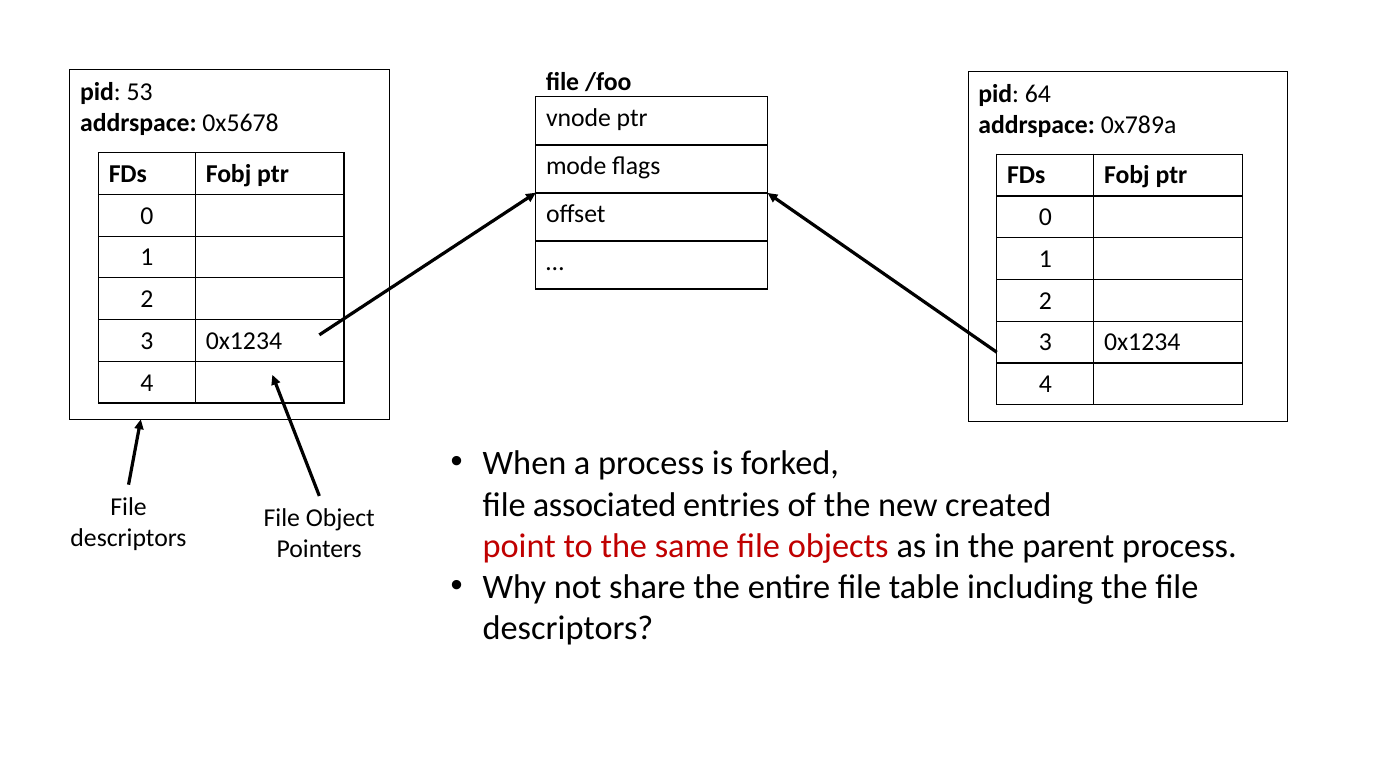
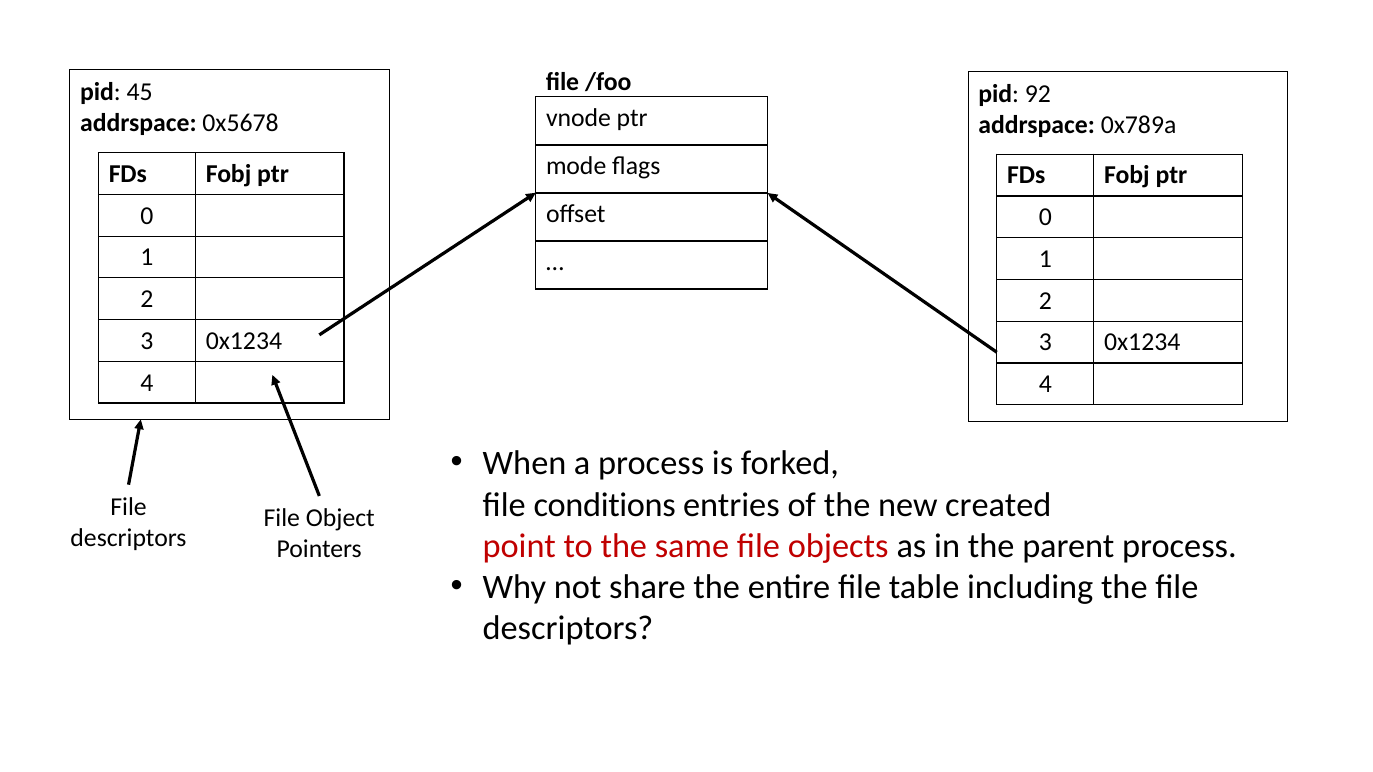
53: 53 -> 45 (140, 92)
64: 64 -> 92 (1038, 94)
associated: associated -> conditions (605, 505)
